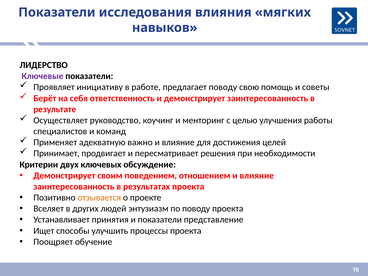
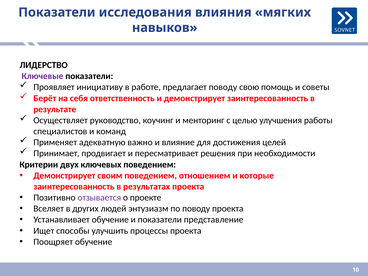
ключевых обсуждение: обсуждение -> поведением (150, 164)
отношением и влияние: влияние -> которые (257, 176)
отзывается colour: orange -> purple (99, 198)
Устанавливает принятия: принятия -> обучение (110, 220)
